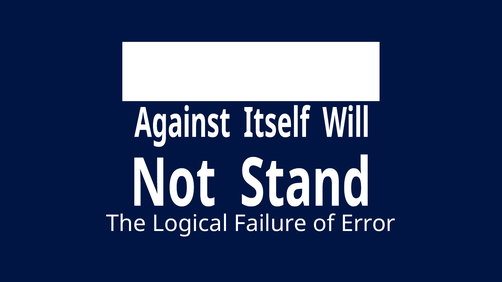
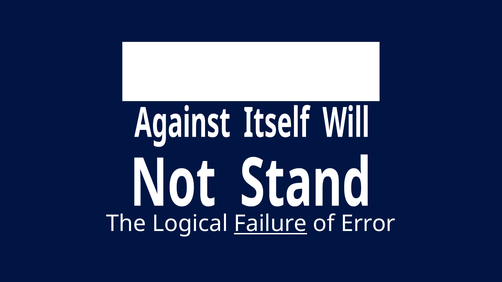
Failure underline: none -> present (270, 224)
